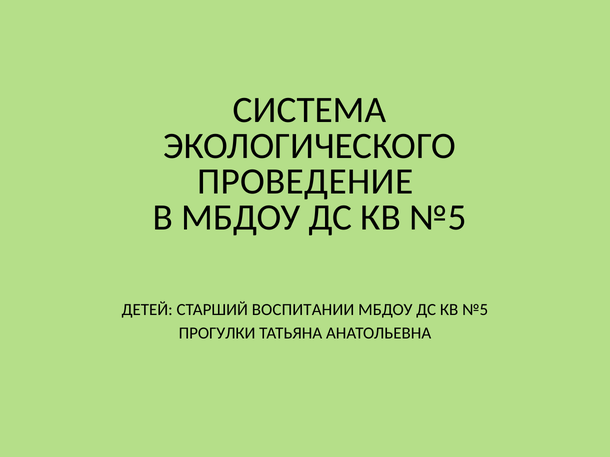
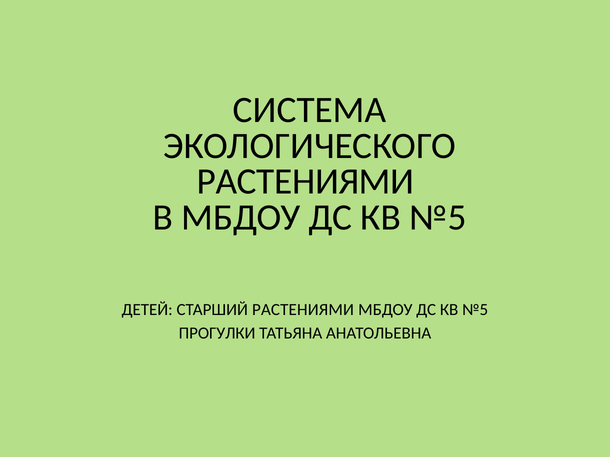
ПРОВЕДЕНИЕ: ПРОВЕДЕНИЕ -> РАСТЕНИЯМИ (306, 182)
СТАРШИЙ ВОСПИТАНИИ: ВОСПИТАНИИ -> РАСТЕНИЯМИ (303, 310)
